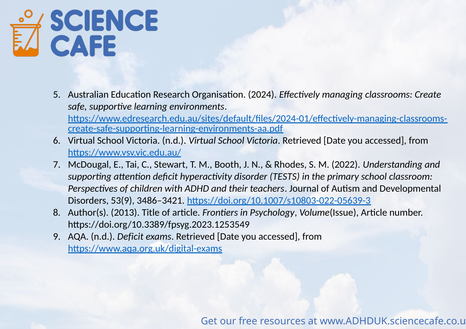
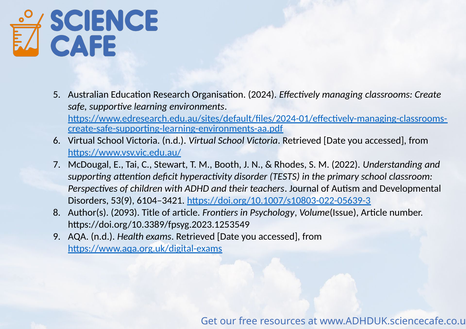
3486–3421: 3486–3421 -> 6104–3421 (161, 201)
2013: 2013 -> 2093 (125, 213)
n.d Deficit: Deficit -> Health (130, 237)
